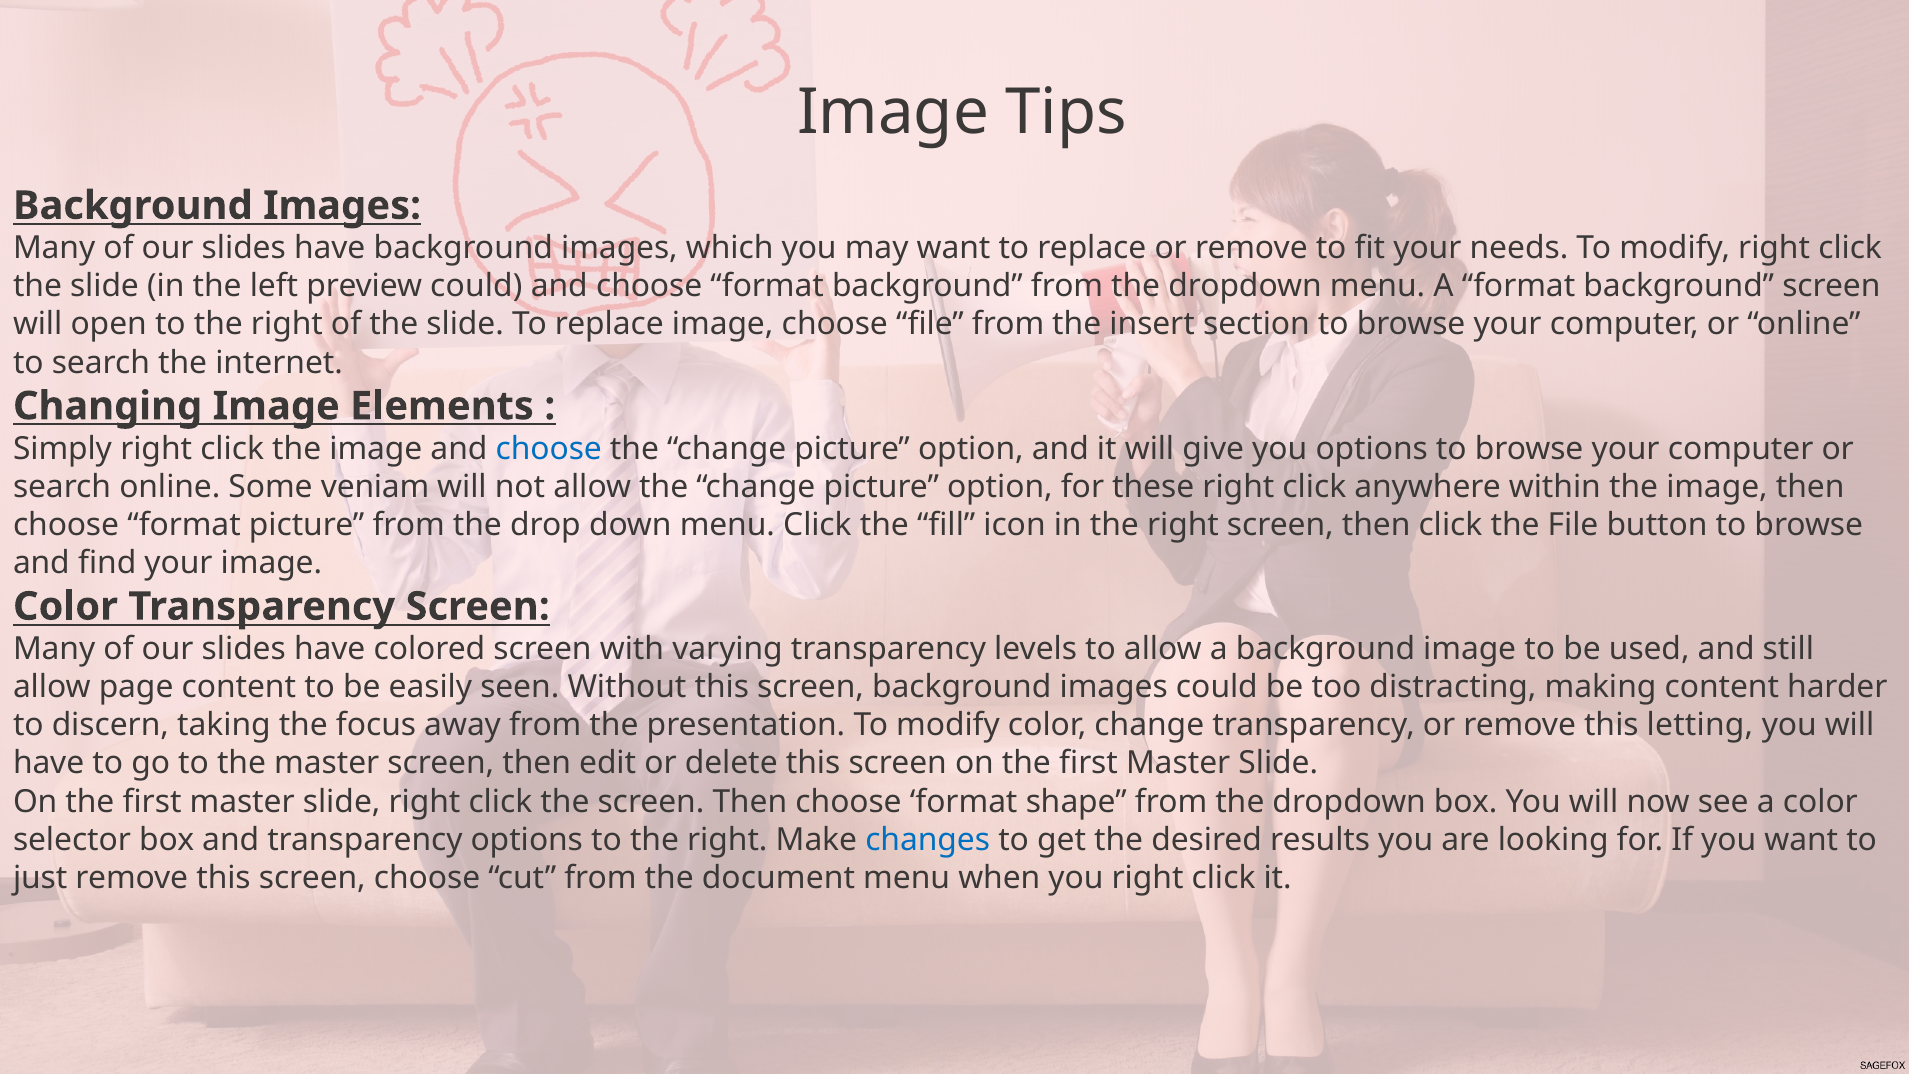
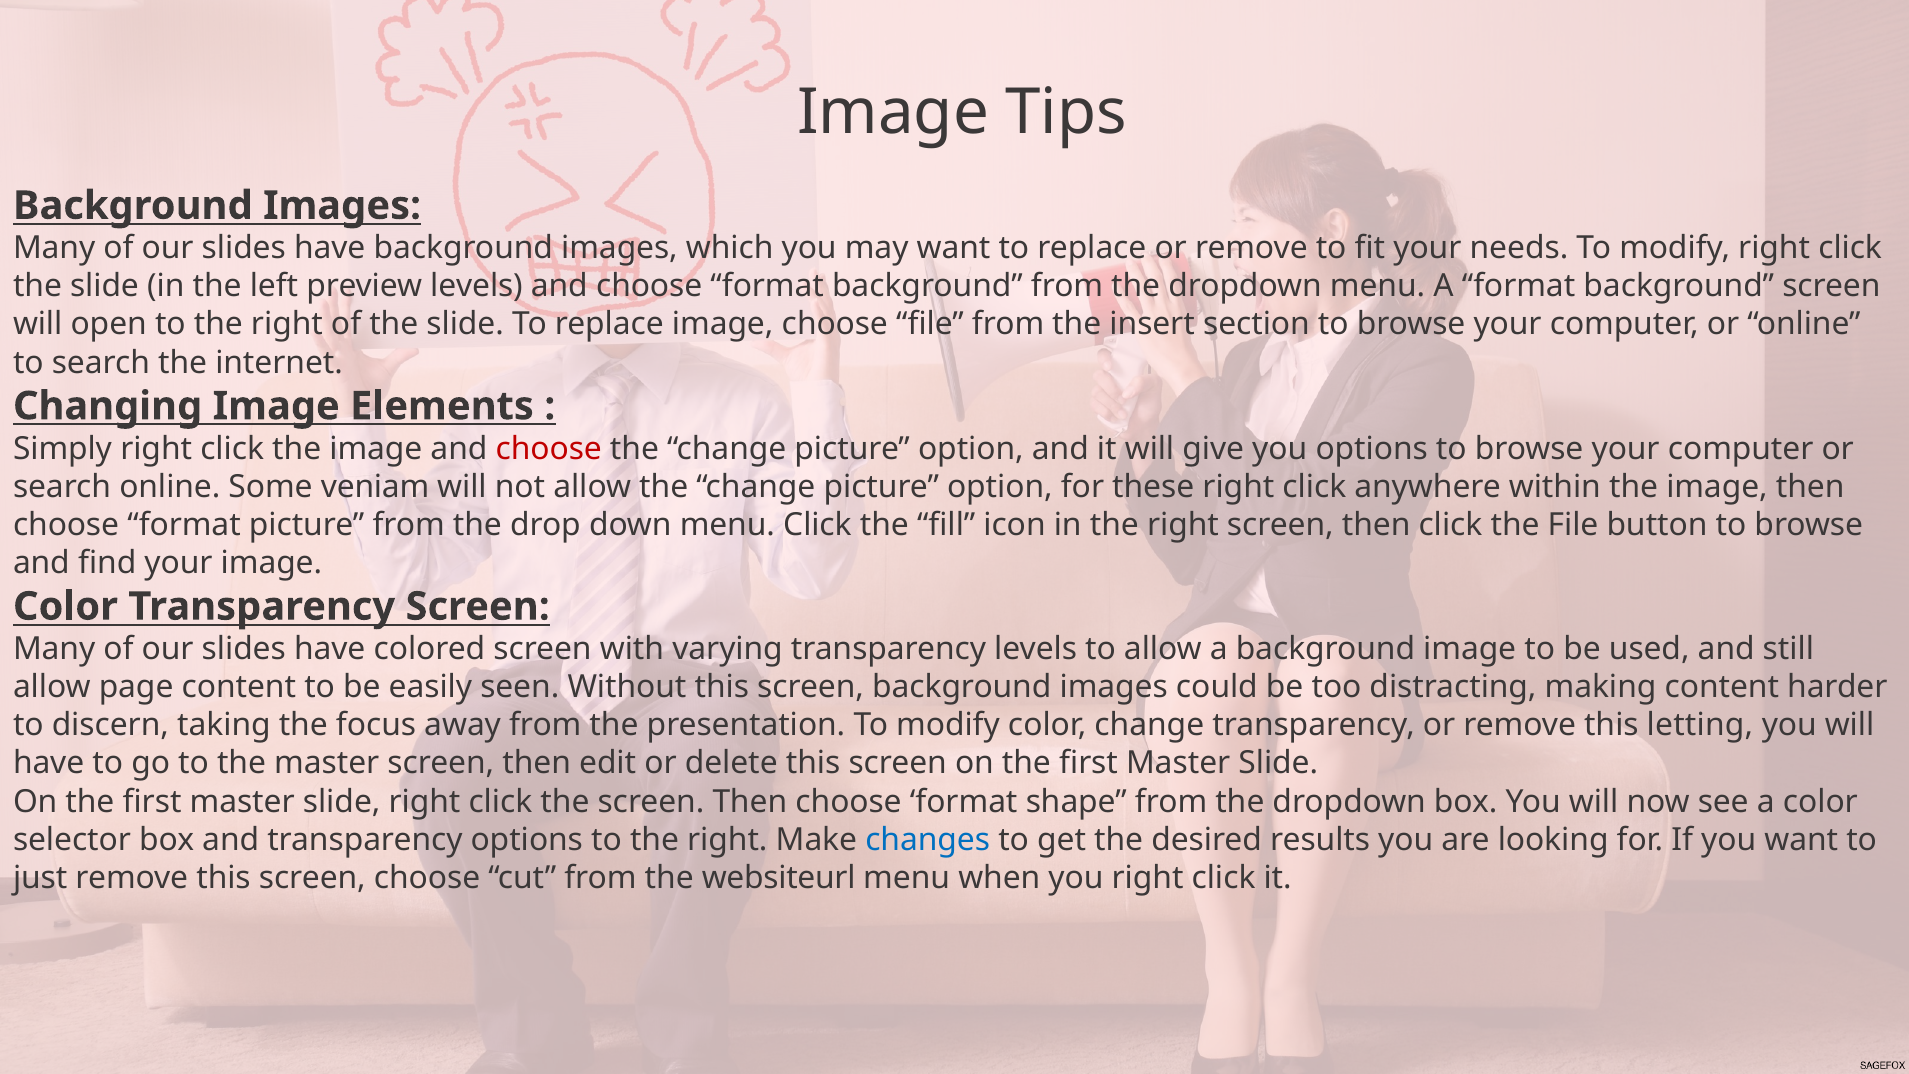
preview could: could -> levels (476, 286)
choose colour: blue -> red (549, 448)
document: document -> websiteurl (779, 878)
